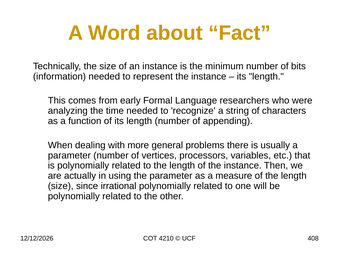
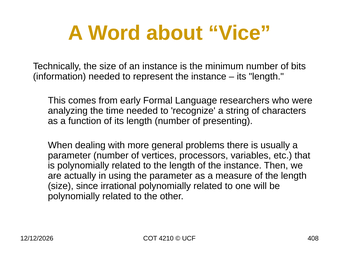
Fact: Fact -> Vice (240, 33)
appending: appending -> presenting (228, 121)
